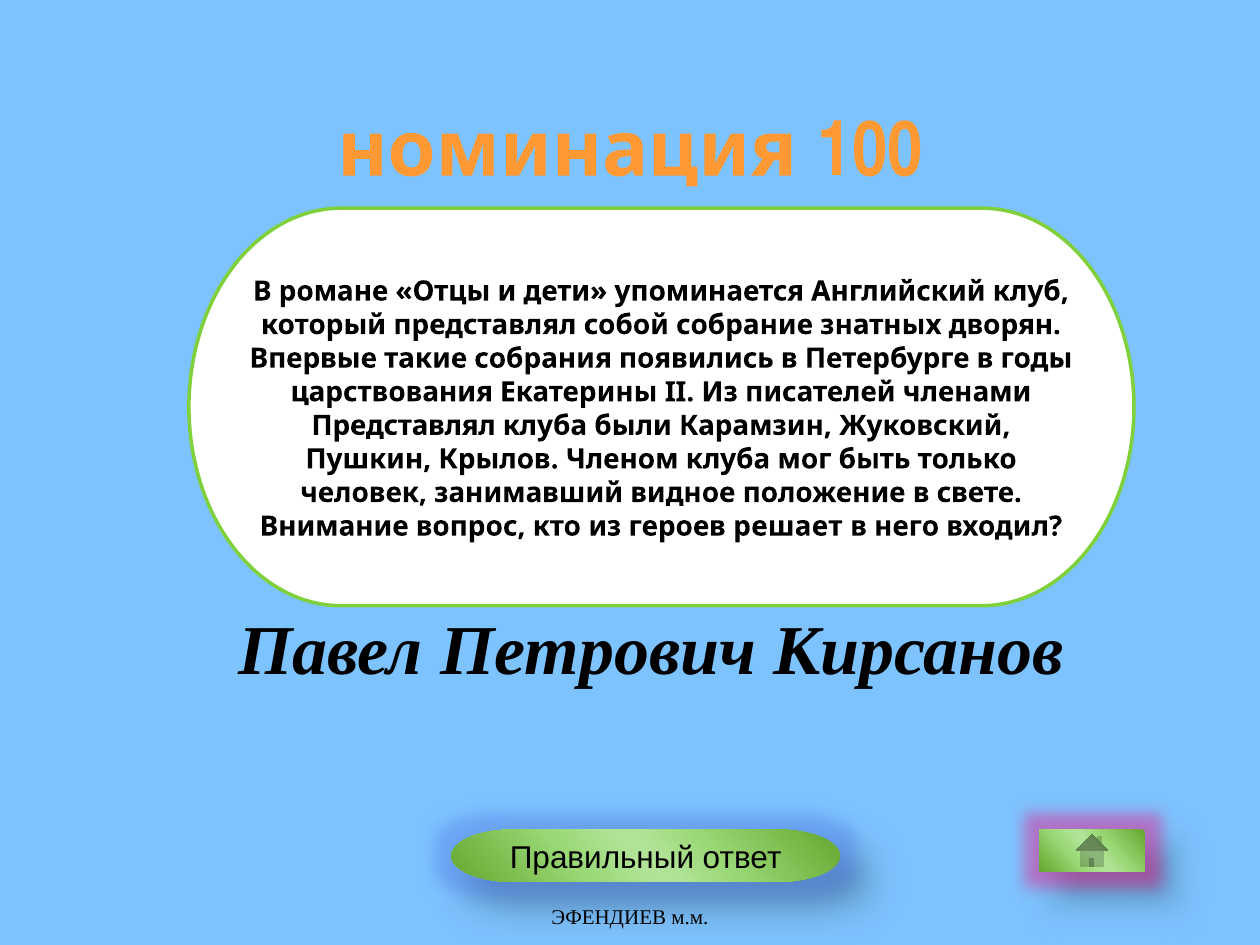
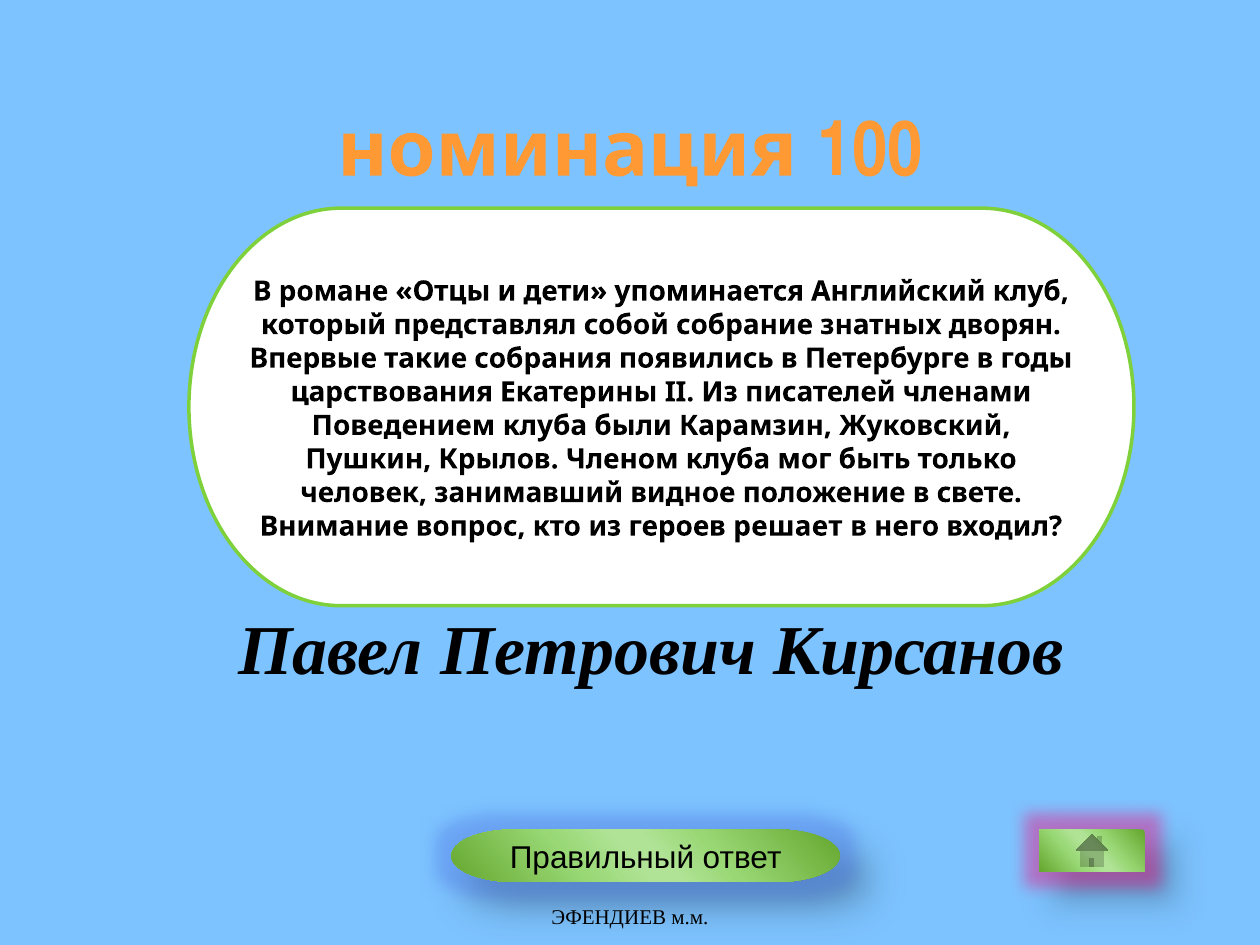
Представлял: Представлял -> Поведением (403, 426)
